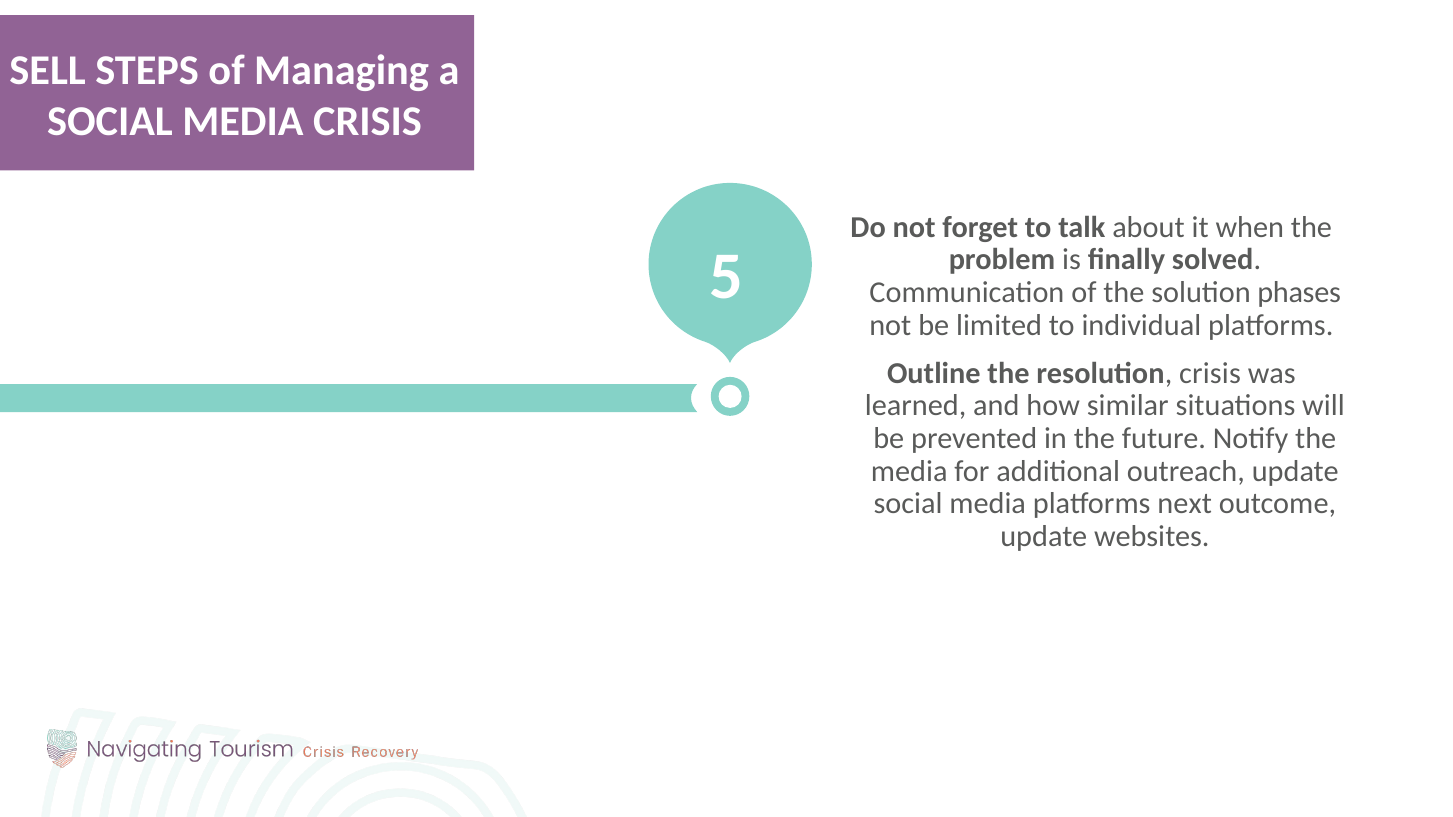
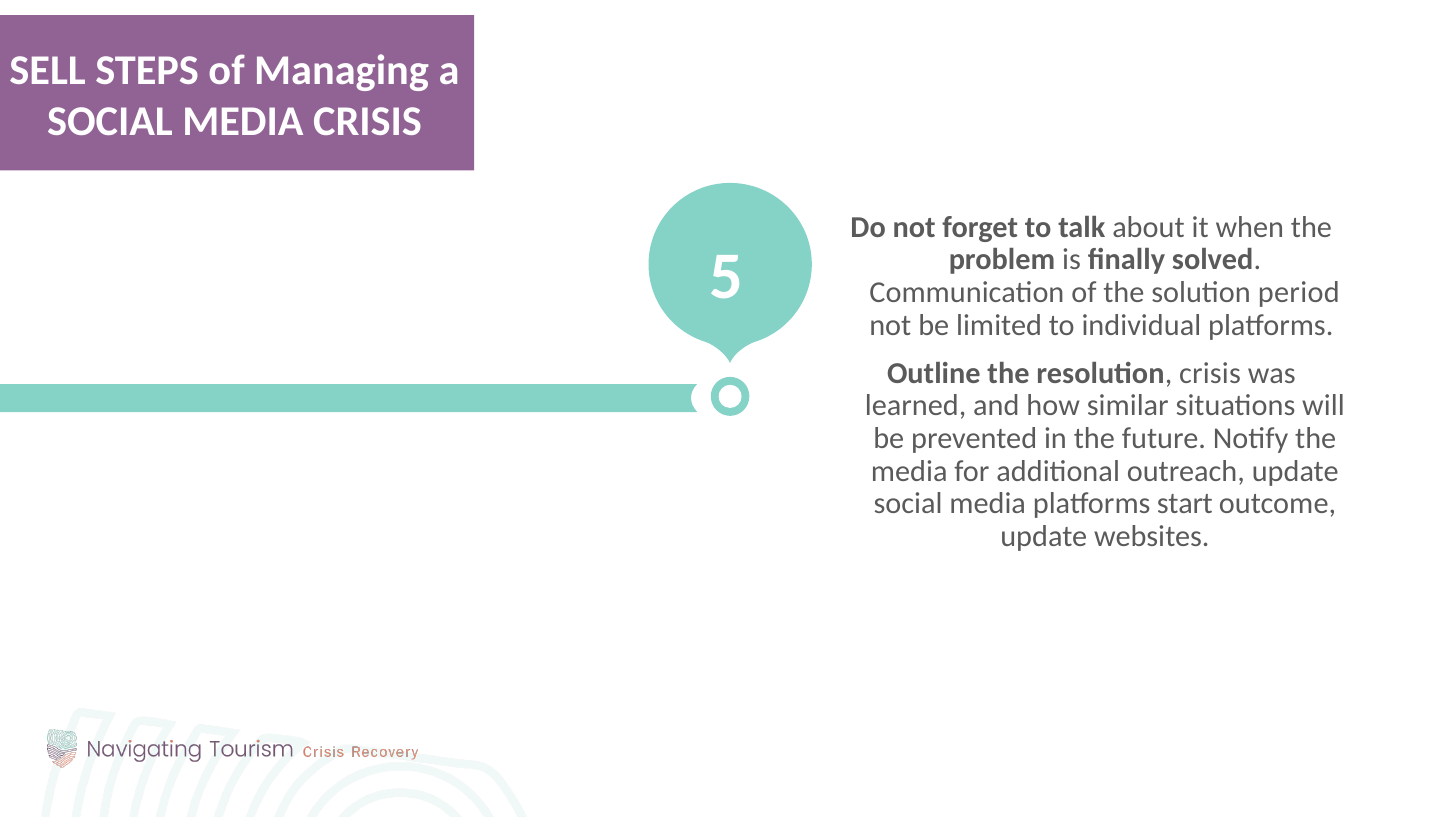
phases: phases -> period (1299, 293)
next: next -> start (1185, 504)
